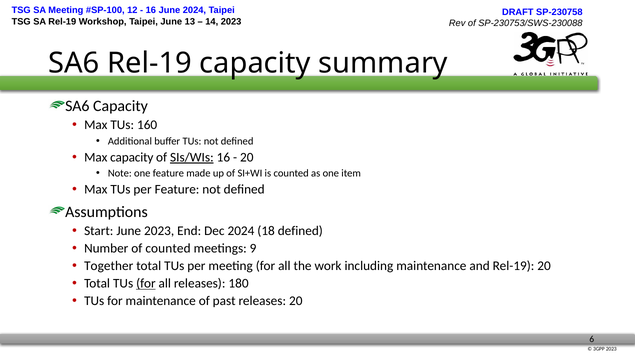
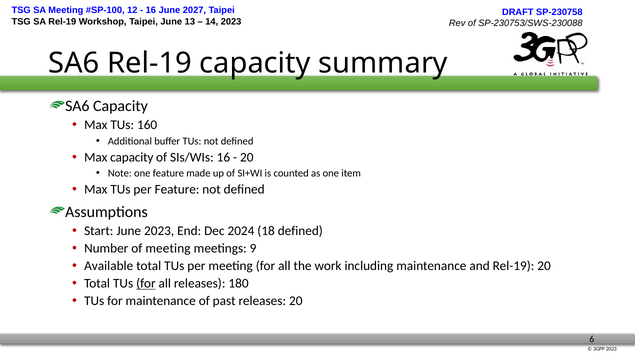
June 2024: 2024 -> 2027 (194, 10)
SIs/WIs underline: present -> none (192, 157)
of counted: counted -> meeting (168, 249)
Together: Together -> Available (109, 266)
